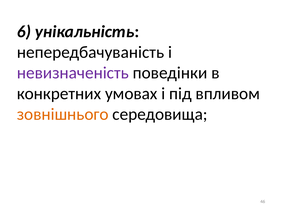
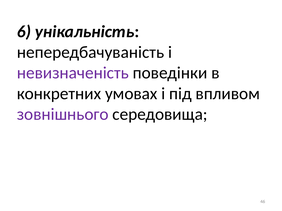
зовнішнього colour: orange -> purple (63, 114)
